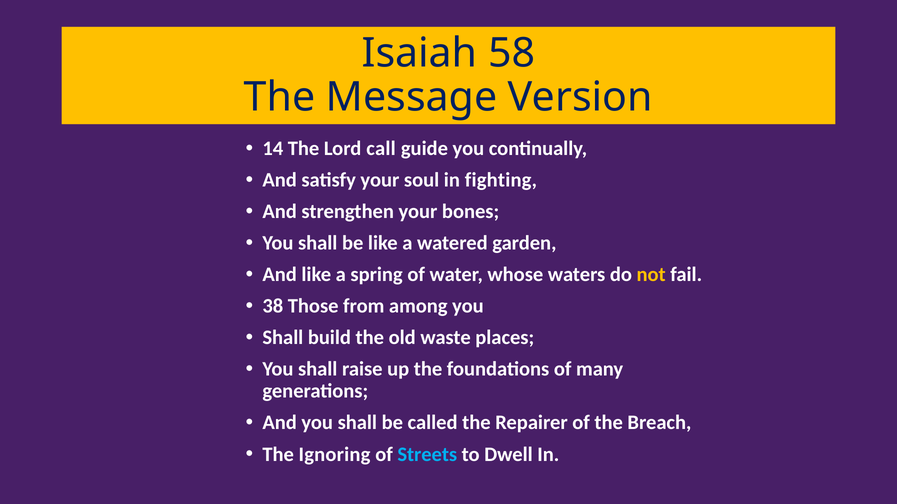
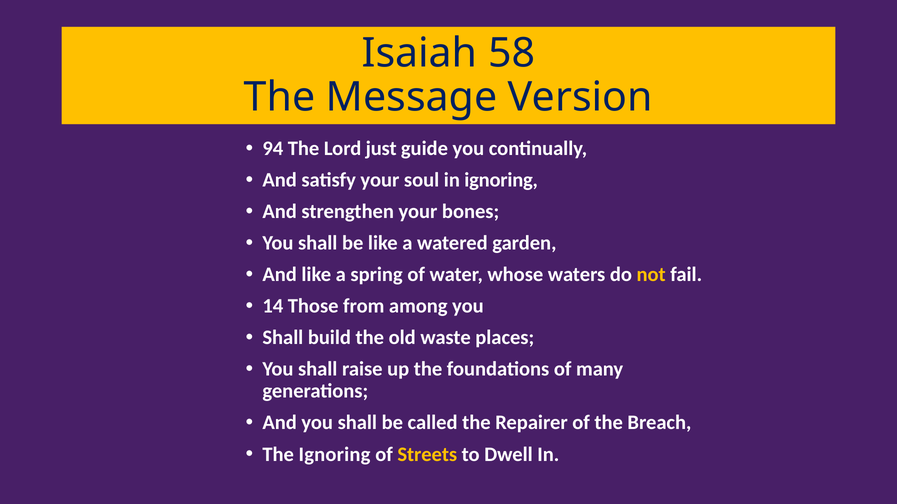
14: 14 -> 94 (273, 149)
call: call -> just (381, 149)
in fighting: fighting -> ignoring (501, 180)
38: 38 -> 14 (273, 306)
Streets colour: light blue -> yellow (427, 455)
